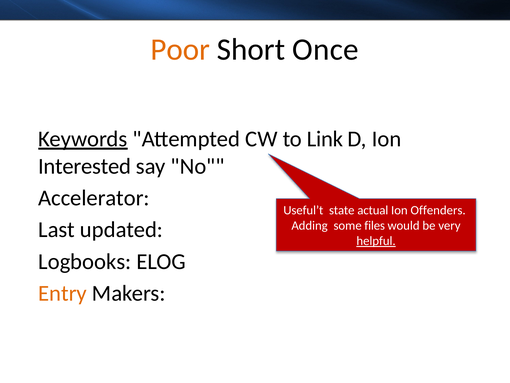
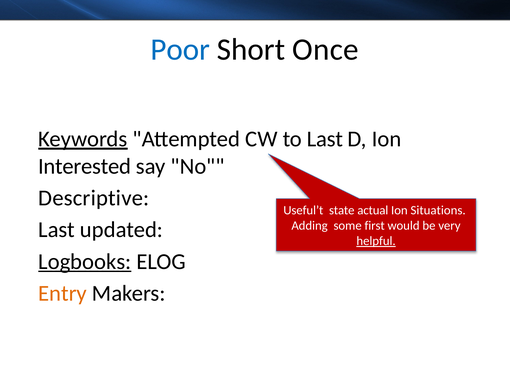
Poor colour: orange -> blue (180, 49)
to Link: Link -> Last (325, 139)
Accelerator: Accelerator -> Descriptive (94, 198)
Offenders: Offenders -> Situations (438, 210)
files: files -> first (375, 225)
Logbooks underline: none -> present (85, 261)
